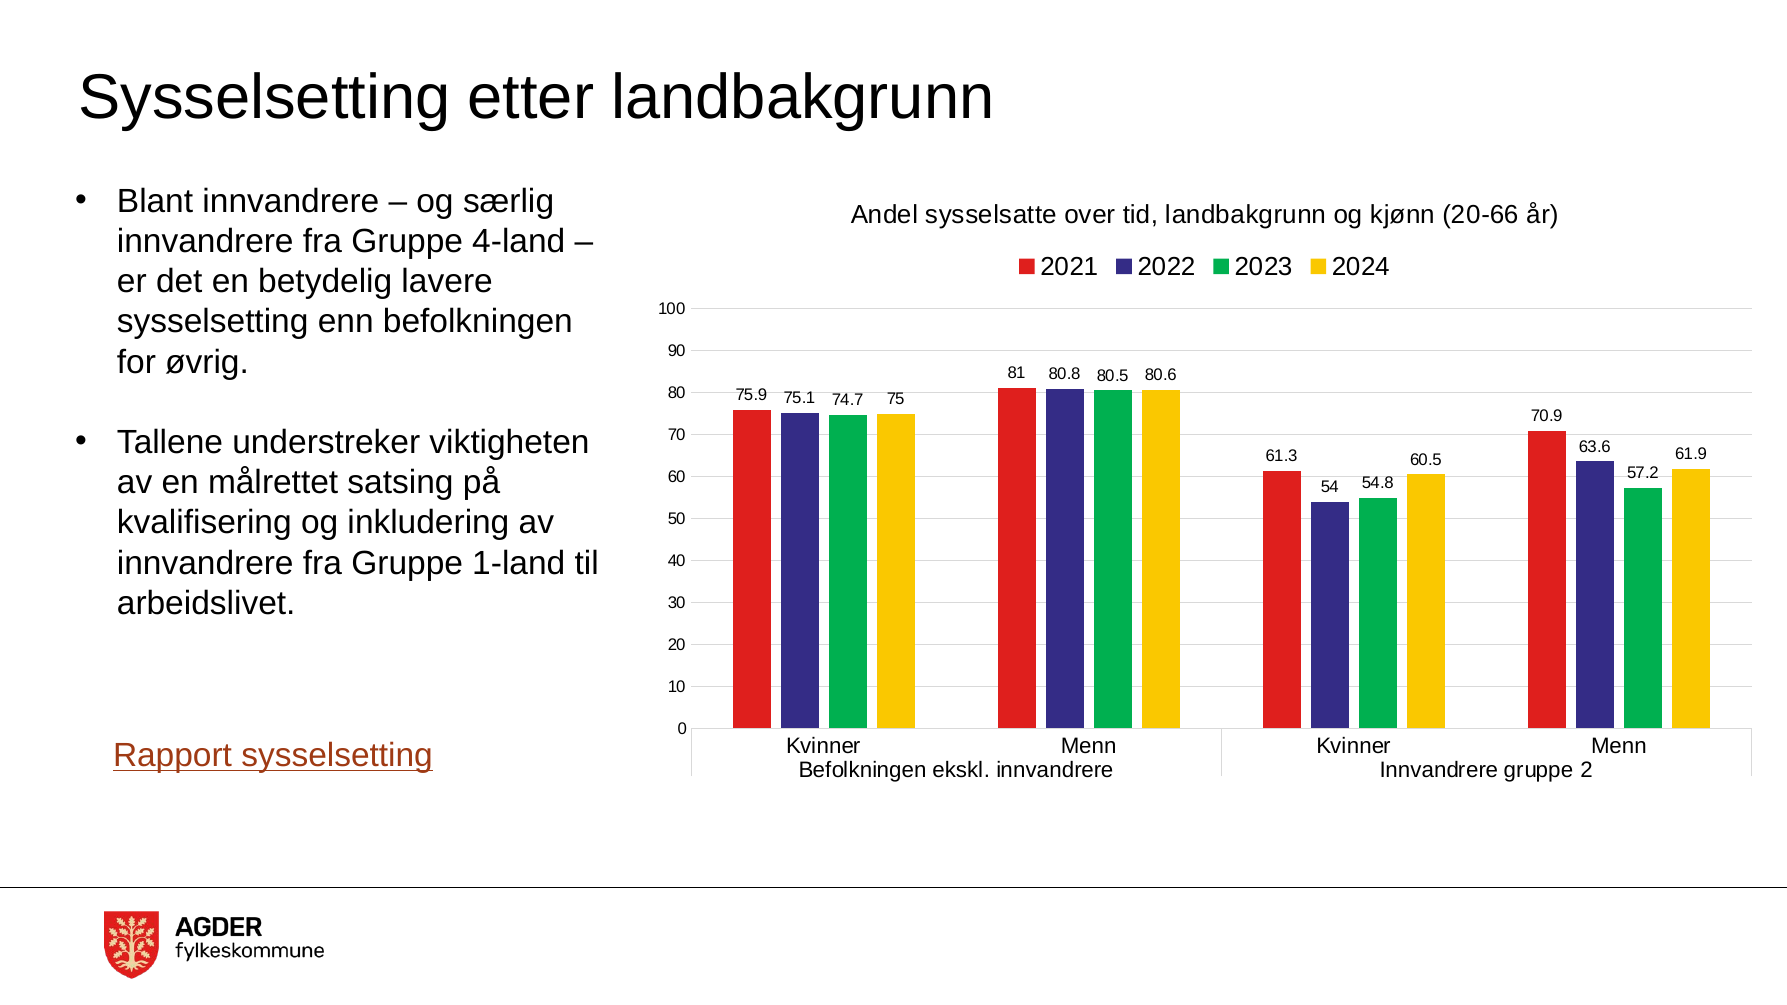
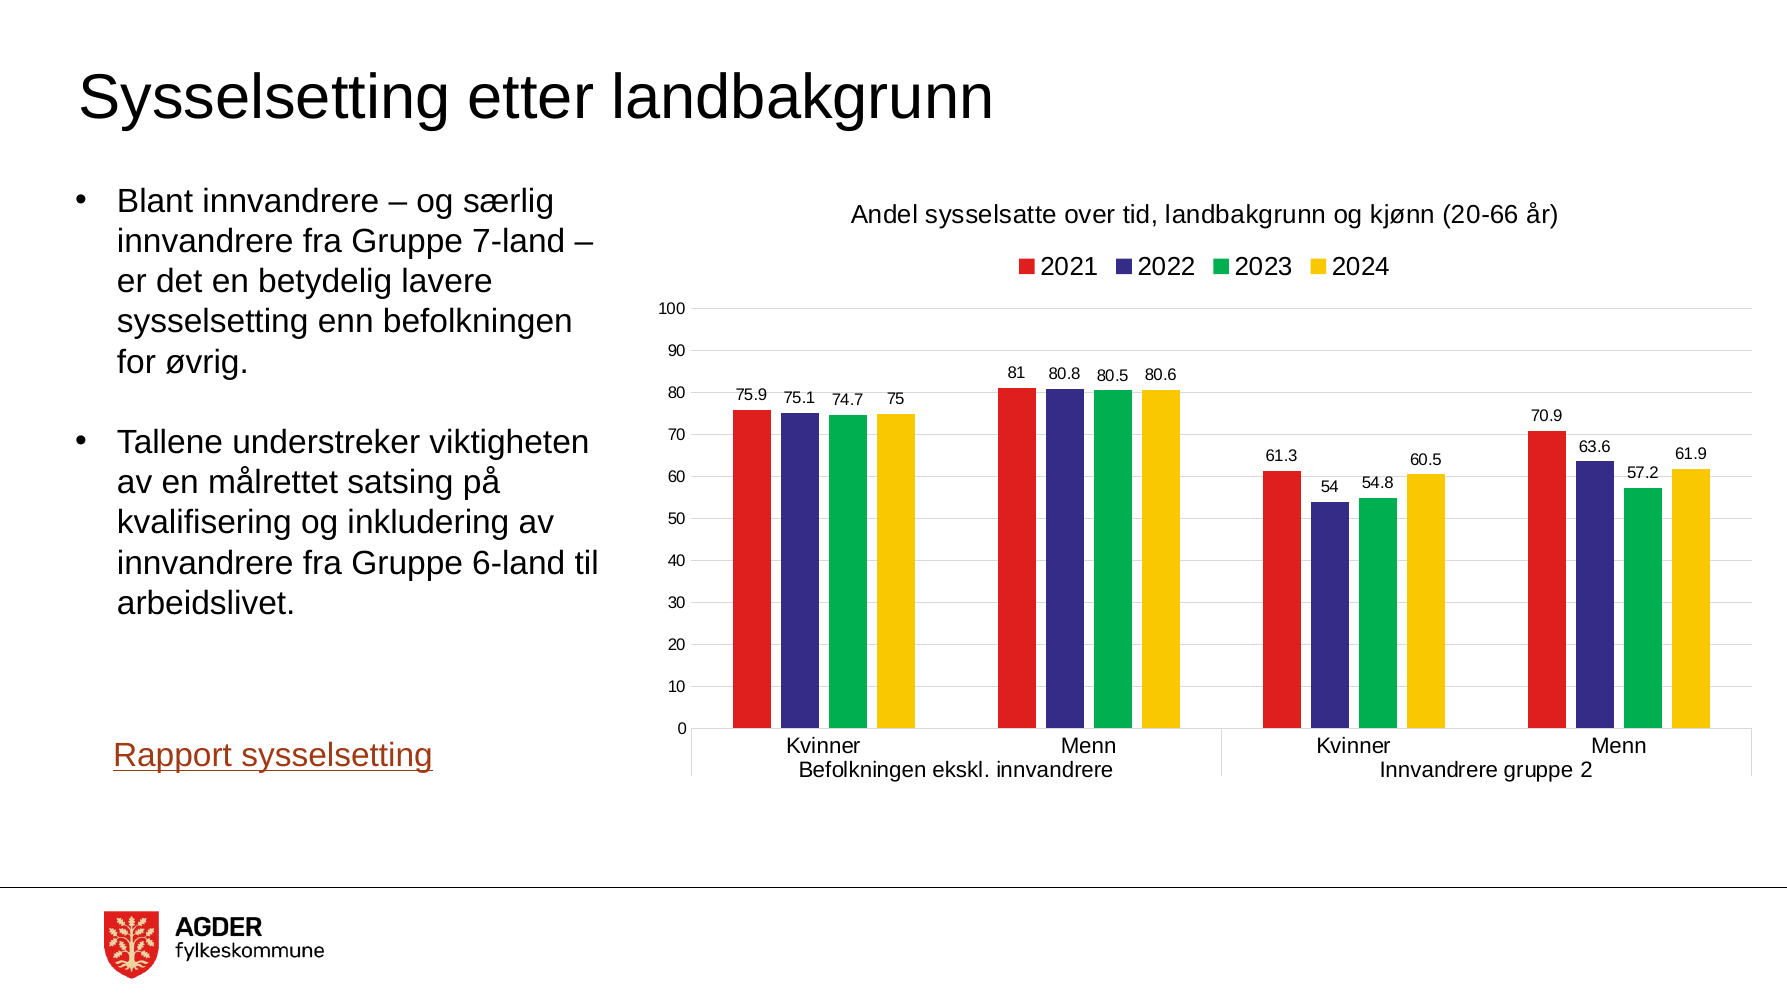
4-land: 4-land -> 7-land (519, 241)
1-land: 1-land -> 6-land (519, 563)
